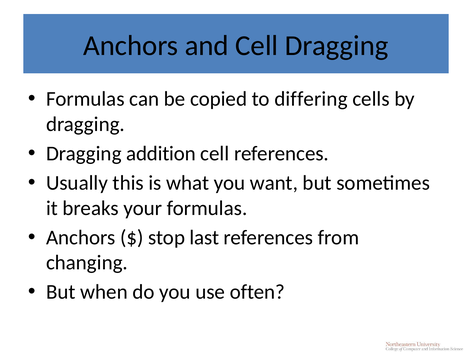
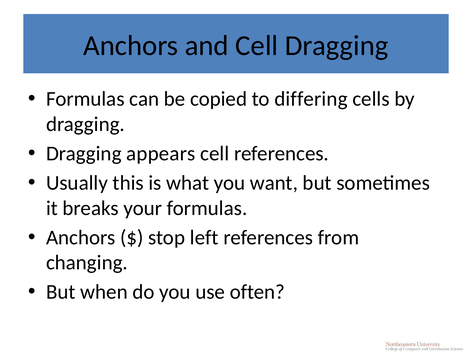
addition: addition -> appears (161, 154)
last: last -> left (204, 238)
